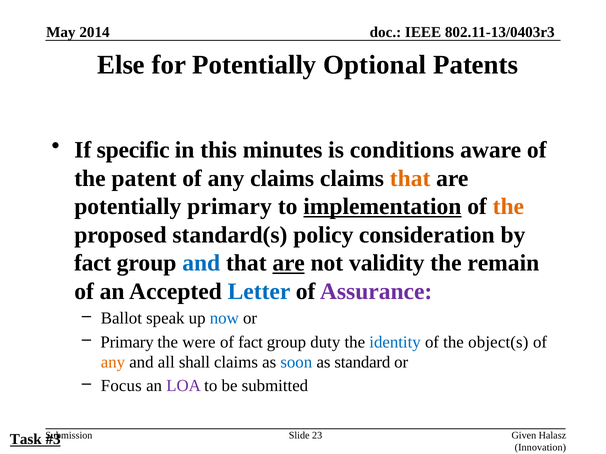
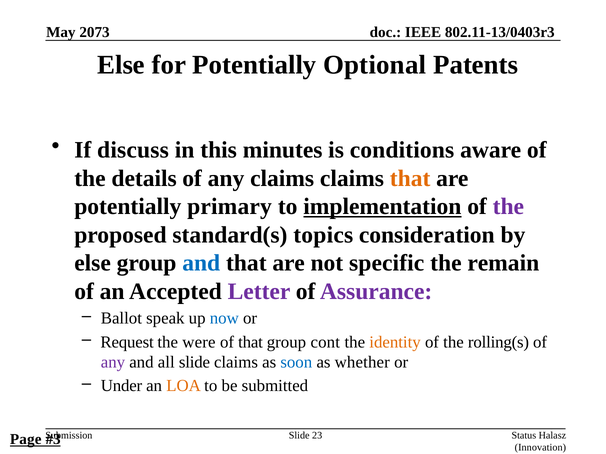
2014: 2014 -> 2073 (95, 32)
specific: specific -> discuss (133, 150)
patent: patent -> details (144, 178)
the colour: orange -> purple (508, 207)
policy: policy -> topics (323, 235)
fact: fact -> else (93, 263)
are underline: present -> none (289, 263)
validity: validity -> specific (387, 263)
Letter colour: blue -> purple (259, 292)
Primary: Primary -> Request (127, 342)
of fact: fact -> that (251, 342)
duty: duty -> cont (325, 342)
identity colour: blue -> orange (395, 342)
object(s: object(s -> rolling(s (499, 342)
any colour: orange -> purple (113, 363)
all shall: shall -> slide (194, 363)
standard: standard -> whether (362, 363)
Focus: Focus -> Under (121, 386)
LOA colour: purple -> orange (184, 386)
Given: Given -> Status (524, 436)
Task: Task -> Page (26, 440)
